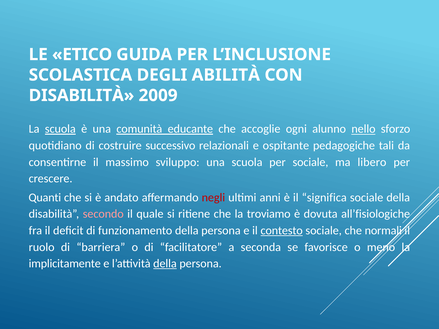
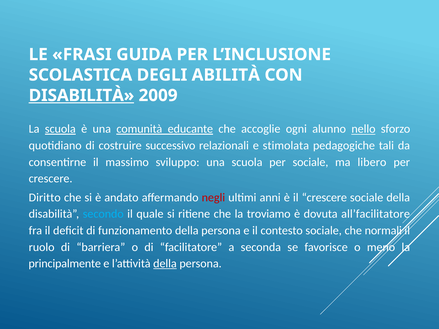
ETICO: ETICO -> FRASI (82, 55)
DISABILITÀ underline: none -> present (81, 96)
ospitante: ospitante -> stimolata (286, 146)
Quanti: Quanti -> Diritto (45, 198)
il significa: significa -> crescere (324, 198)
secondo colour: pink -> light blue (103, 214)
all’fisiologiche: all’fisiologiche -> all’facilitatore (376, 214)
contesto underline: present -> none (282, 231)
implicitamente: implicitamente -> principalmente (65, 264)
